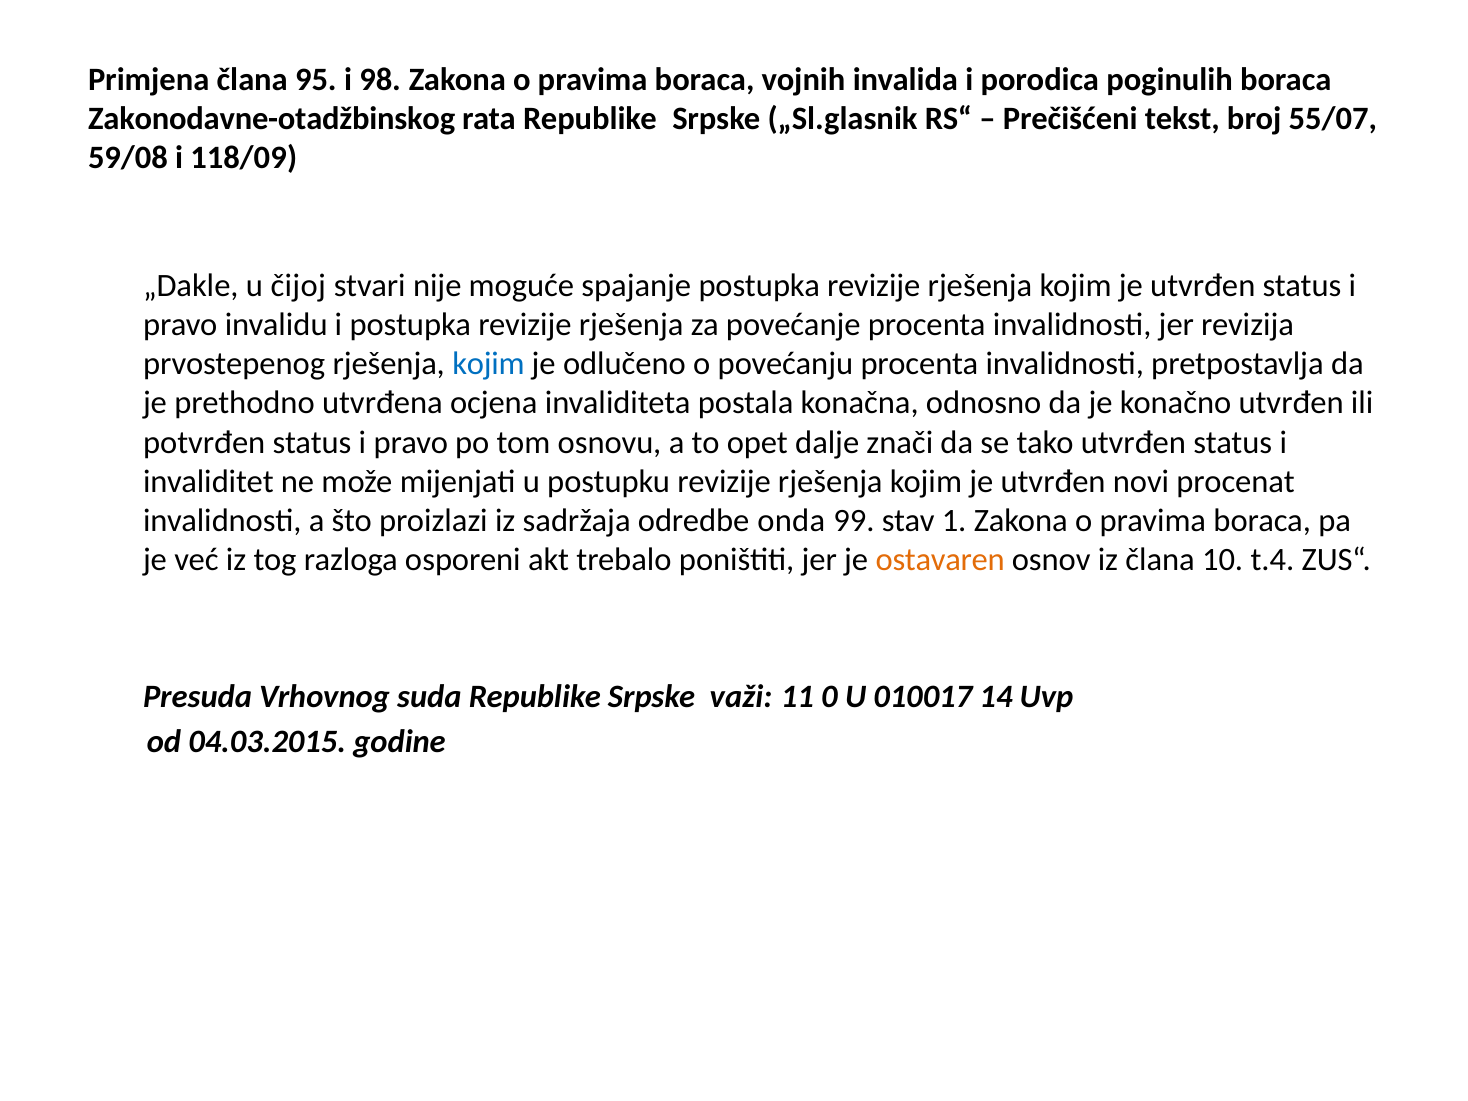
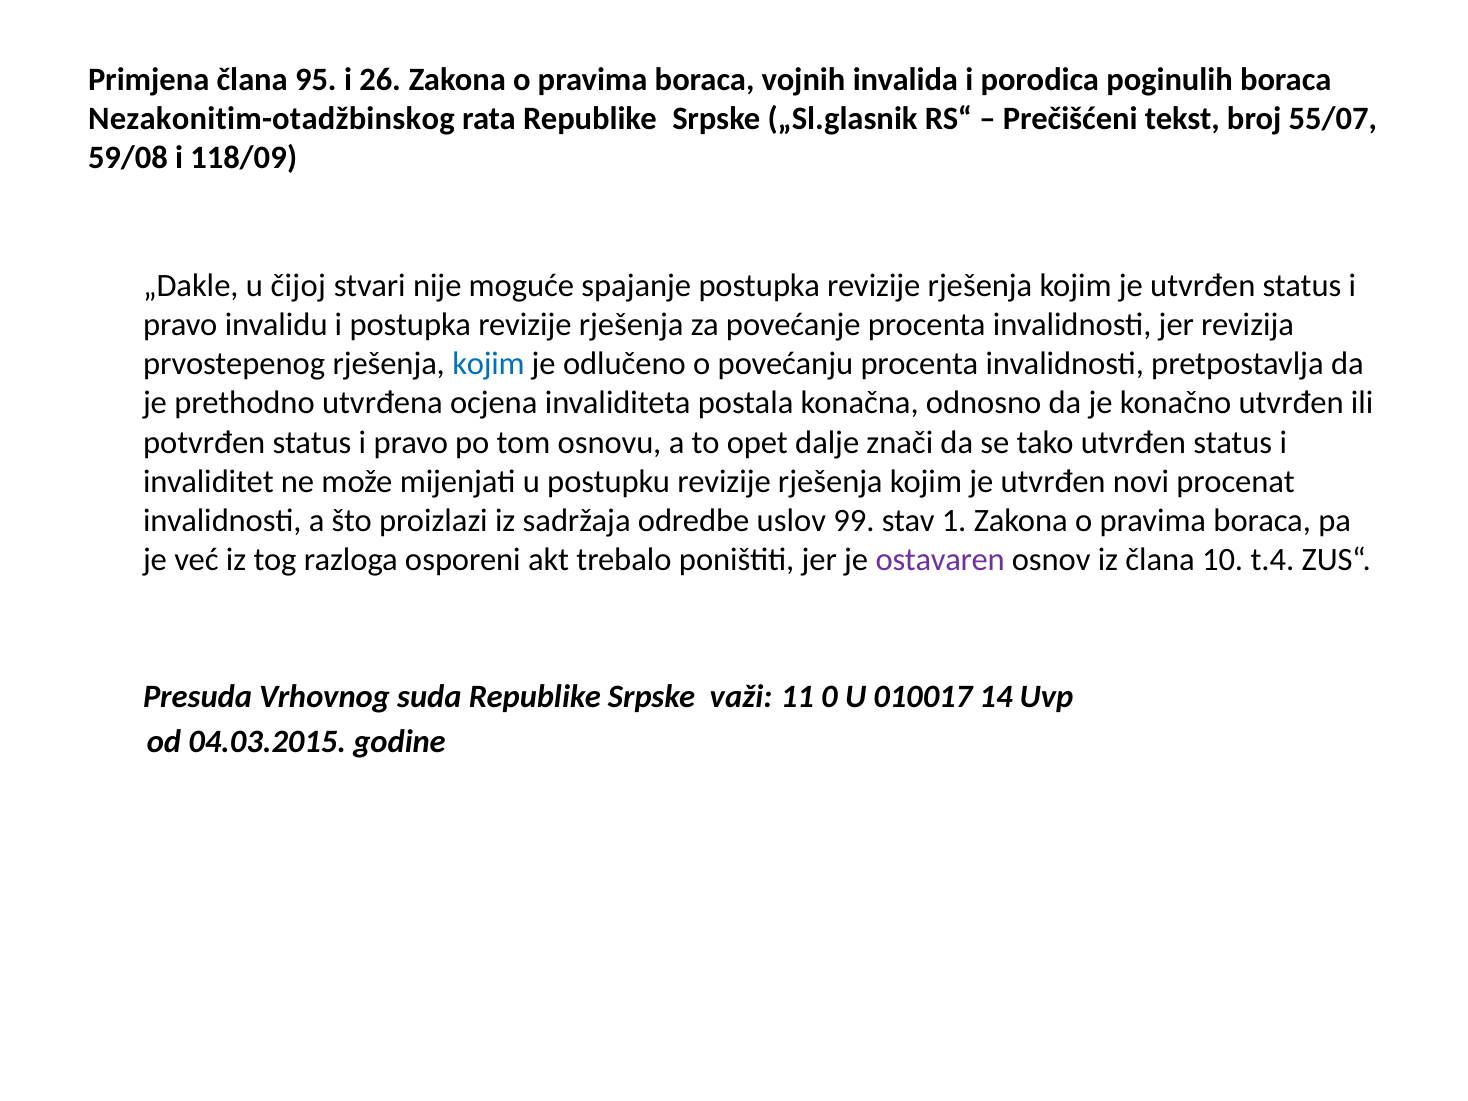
98: 98 -> 26 (380, 79)
Zakonodavne-otadžbinskog: Zakonodavne-otadžbinskog -> Nezakonitim-otadžbinskog (271, 119)
onda: onda -> uslov (791, 520)
ostavaren colour: orange -> purple (940, 560)
